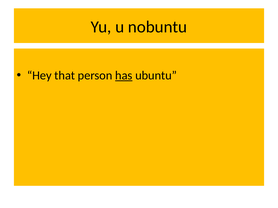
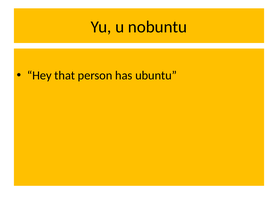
has underline: present -> none (124, 76)
